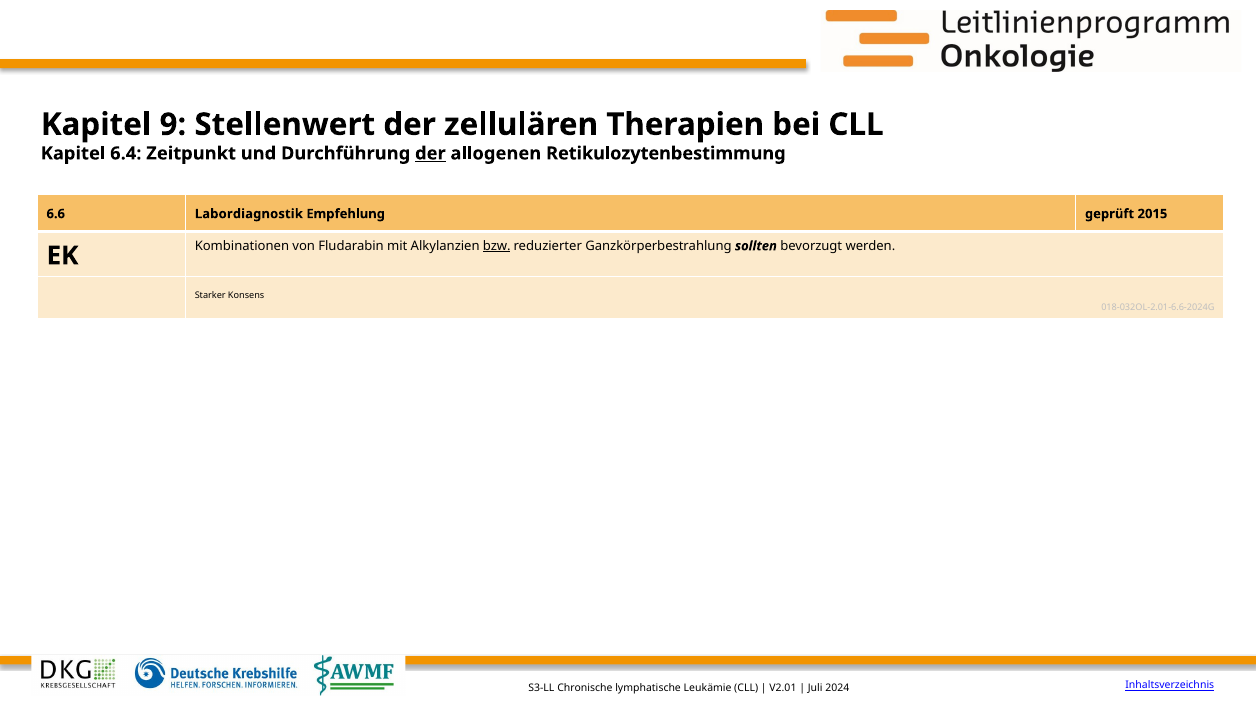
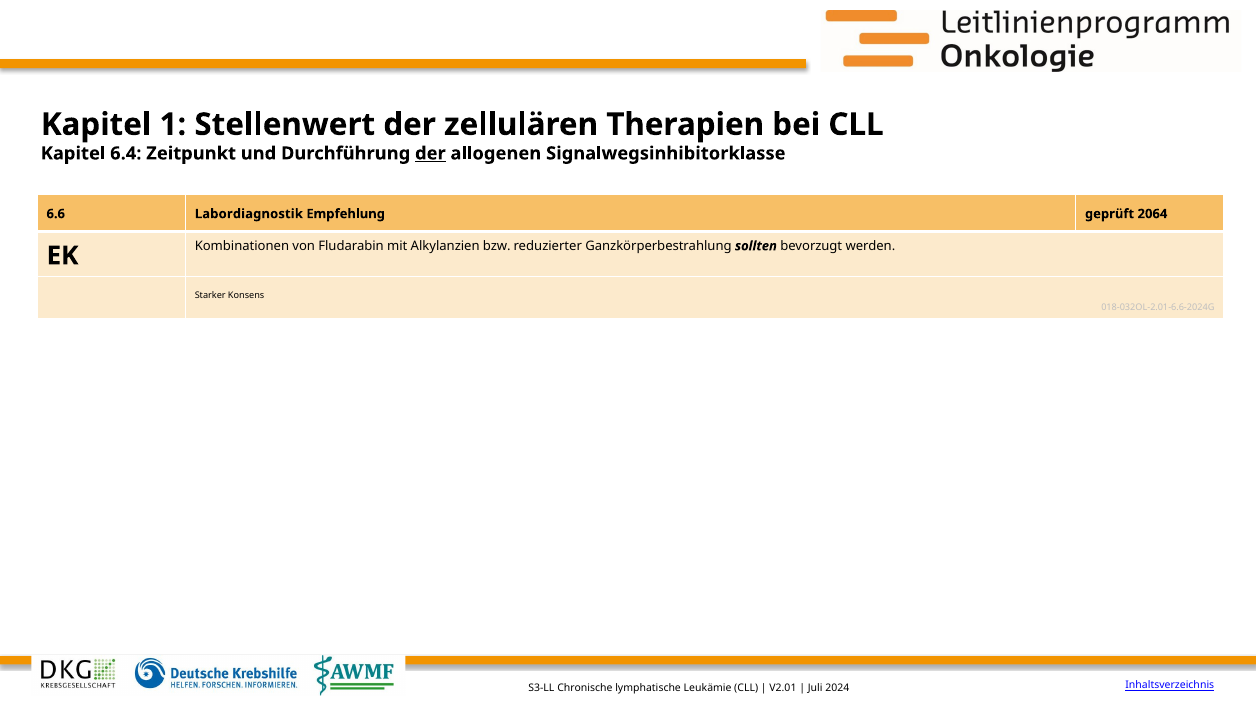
9: 9 -> 1 (173, 125)
Retikulozytenbestimmung: Retikulozytenbestimmung -> Signalwegsinhibitorklasse (666, 154)
2015: 2015 -> 2064 (1152, 214)
bzw underline: present -> none (497, 246)
